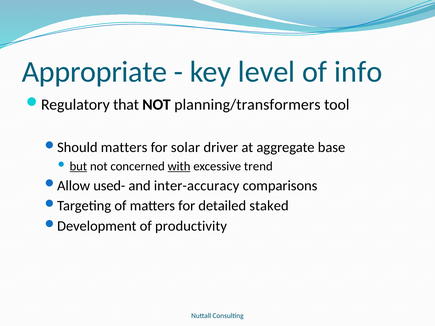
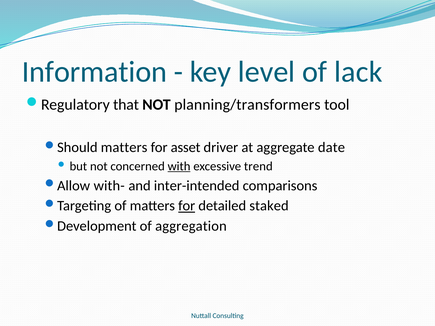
Appropriate: Appropriate -> Information (94, 72)
info: info -> lack (358, 72)
solar: solar -> asset (186, 148)
base: base -> date (331, 148)
but underline: present -> none (78, 166)
used-: used- -> with- (109, 186)
inter-accuracy: inter-accuracy -> inter-intended (197, 186)
for underline: none -> present (187, 206)
productivity: productivity -> aggregation (191, 226)
